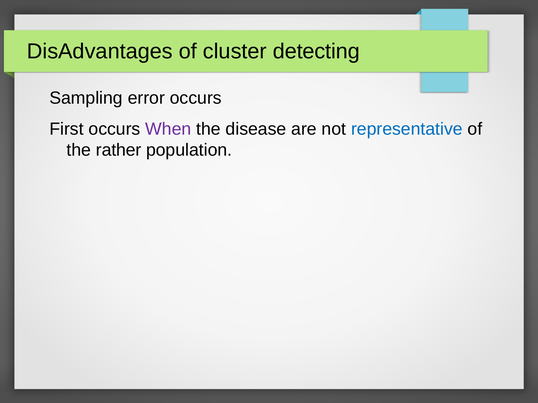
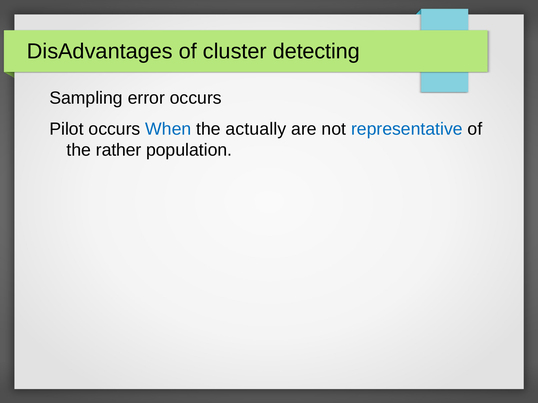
First: First -> Pilot (66, 129)
When colour: purple -> blue (168, 129)
disease: disease -> actually (256, 129)
